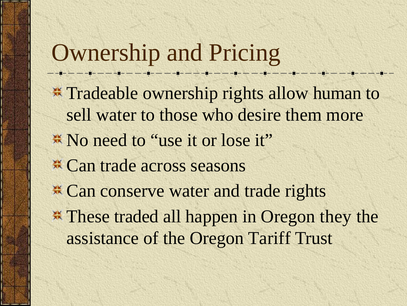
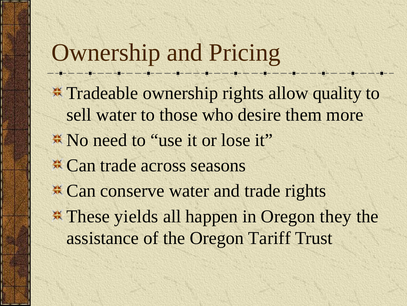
human: human -> quality (337, 93)
traded: traded -> yields (136, 216)
